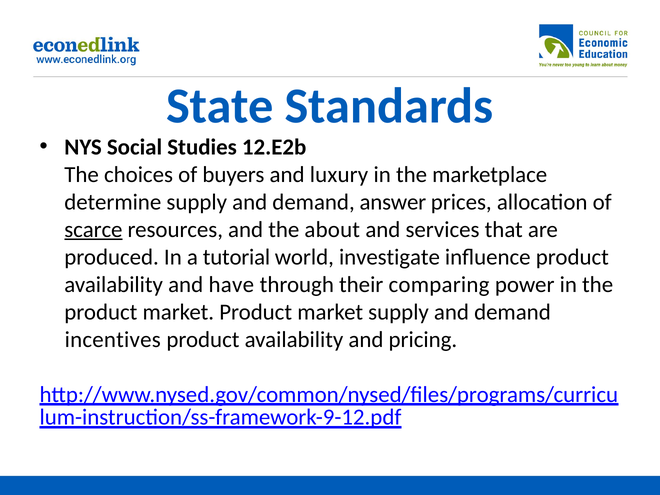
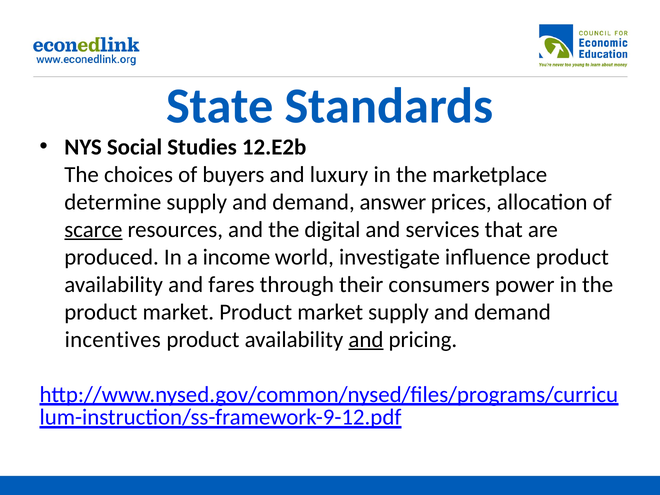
about: about -> digital (332, 230)
tutorial: tutorial -> income (236, 257)
have: have -> fares (231, 285)
comparing: comparing -> consumers (439, 285)
and underline: none -> present (366, 340)
